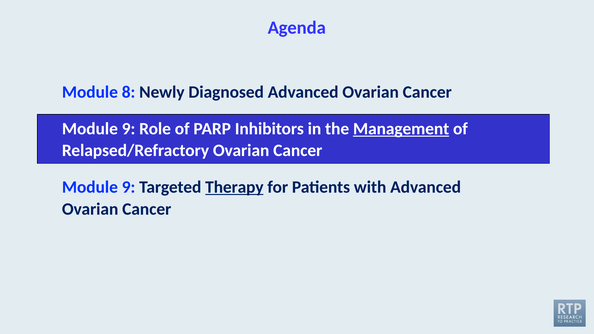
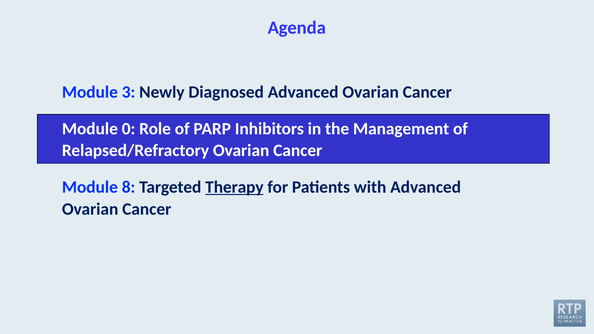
8: 8 -> 3 (129, 92)
9: 9 -> 0 (129, 129)
Management underline: present -> none (401, 129)
9: 9 -> 8 (129, 187)
